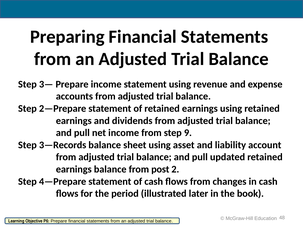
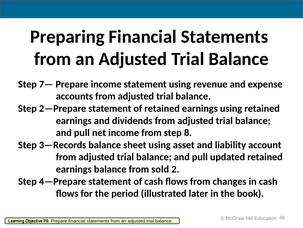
3—: 3— -> 7— (46, 84)
9: 9 -> 8 (188, 132)
post: post -> sold (160, 169)
